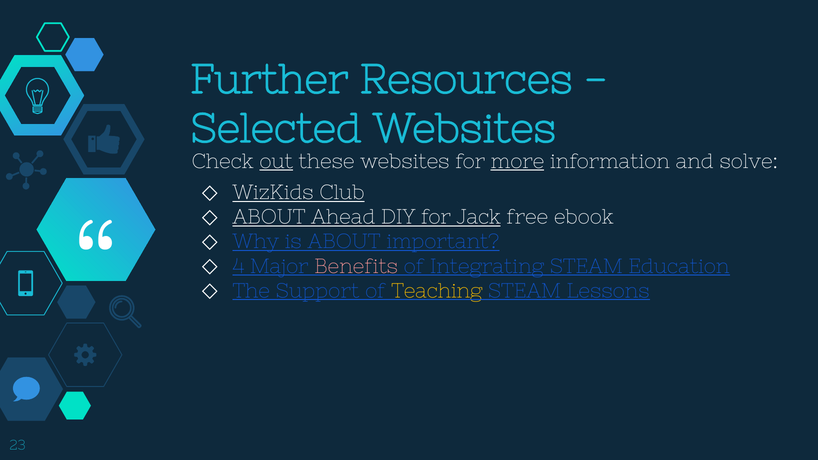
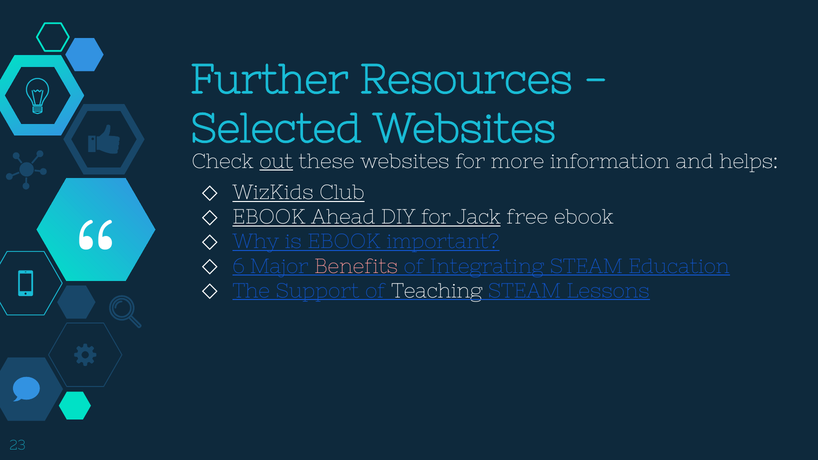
more underline: present -> none (517, 161)
solve: solve -> helps (749, 161)
ABOUT: ABOUT -> EBOOK (269, 217)
is ABOUT: ABOUT -> EBOOK (344, 242)
4: 4 -> 6 (239, 266)
Teaching colour: yellow -> white (437, 291)
